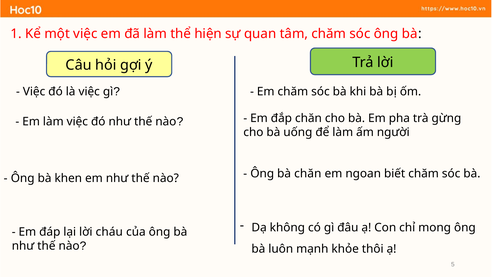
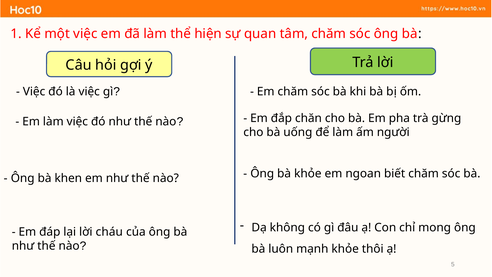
bà chăn: chăn -> khỏe (308, 173)
